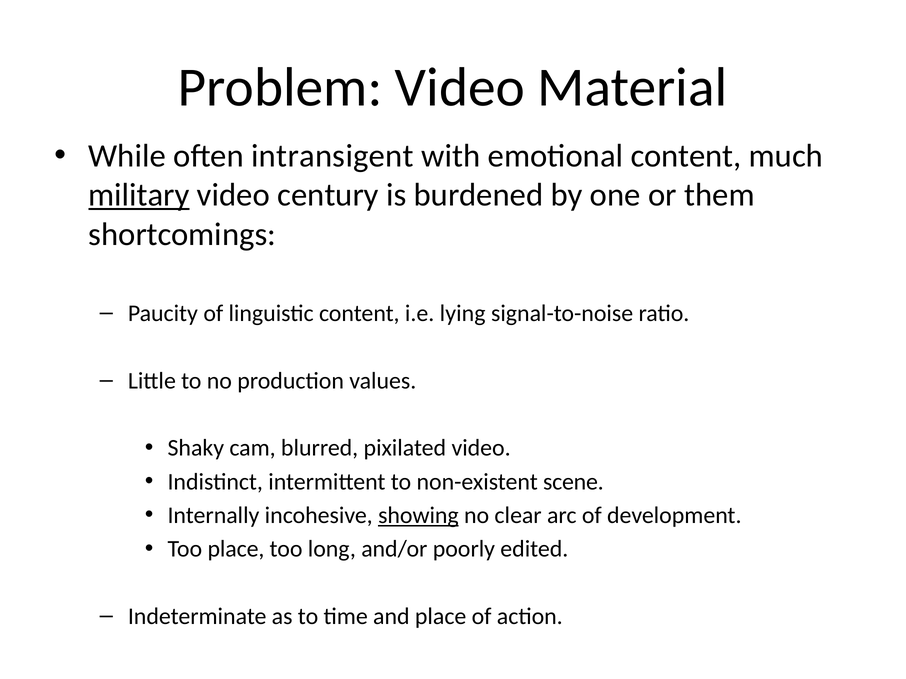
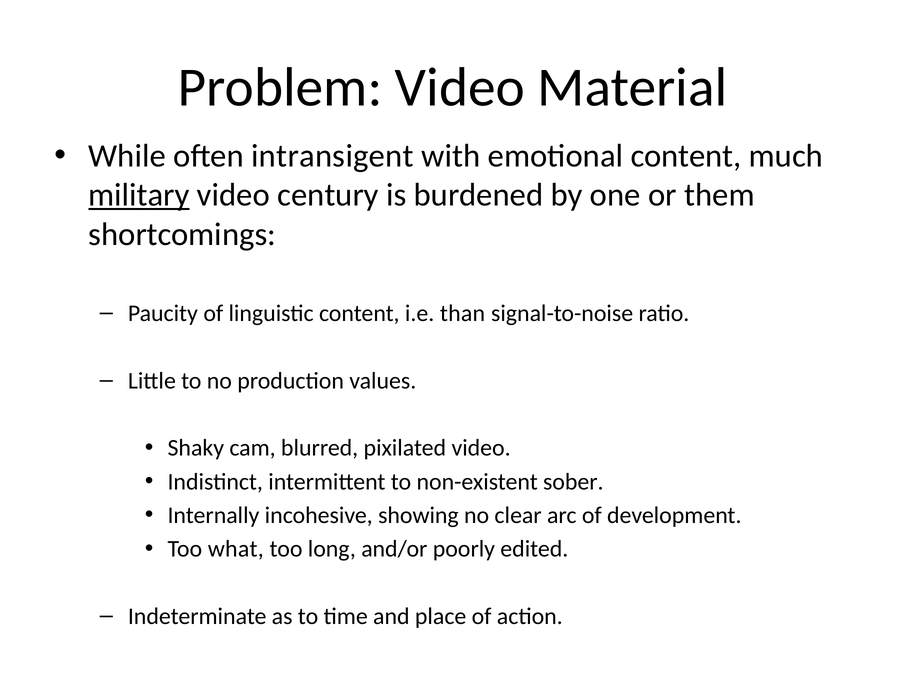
lying: lying -> than (463, 314)
scene: scene -> sober (573, 482)
showing underline: present -> none (418, 516)
Too place: place -> what (236, 550)
